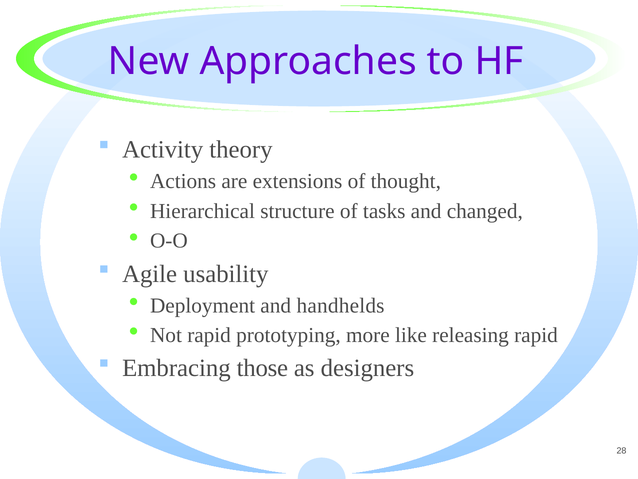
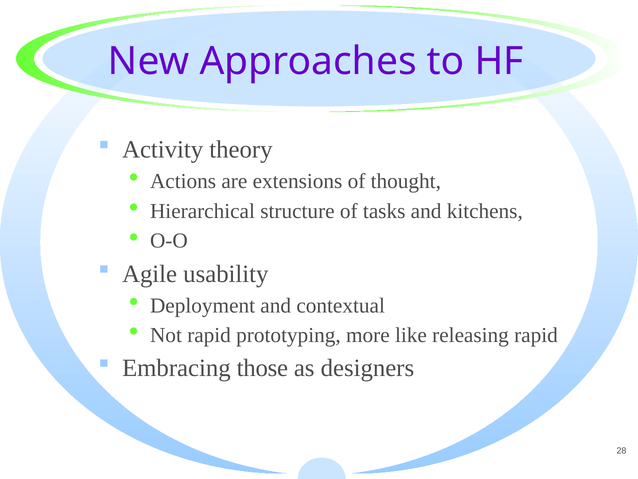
changed: changed -> kitchens (485, 211)
handhelds: handhelds -> contextual (341, 305)
